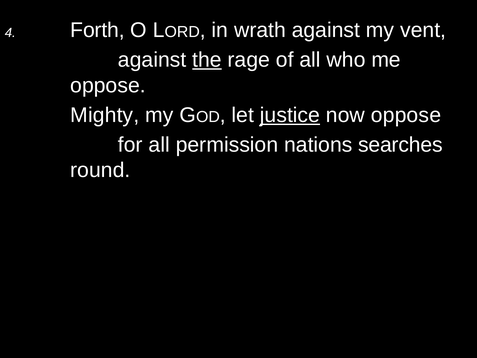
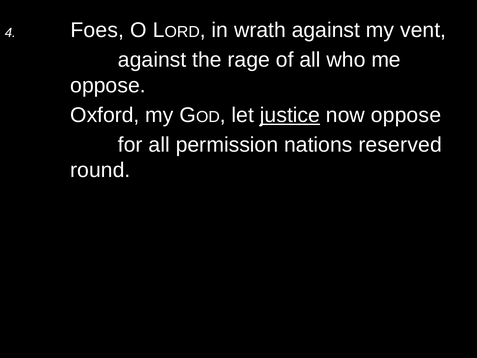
Forth: Forth -> Foes (97, 30)
the underline: present -> none (207, 60)
Mighty: Mighty -> Oxford (105, 115)
searches: searches -> reserved (400, 145)
